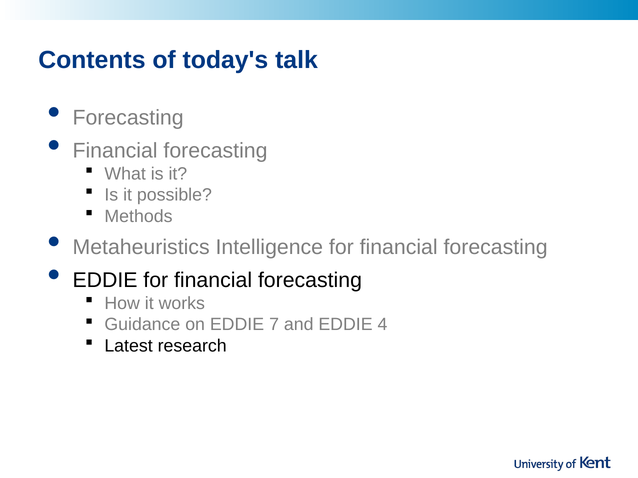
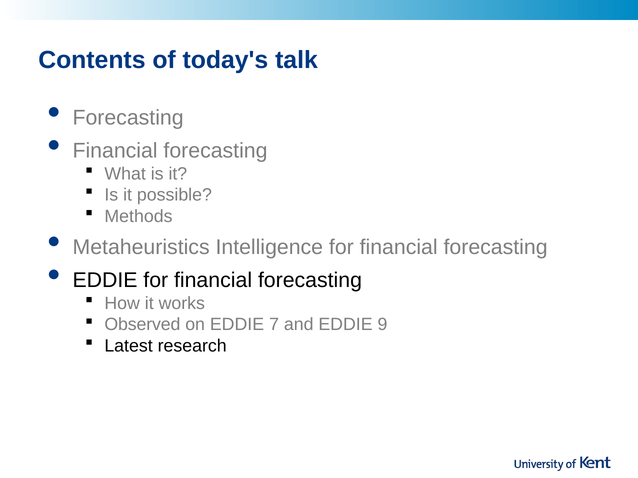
Guidance: Guidance -> Observed (142, 325)
4: 4 -> 9 (383, 325)
